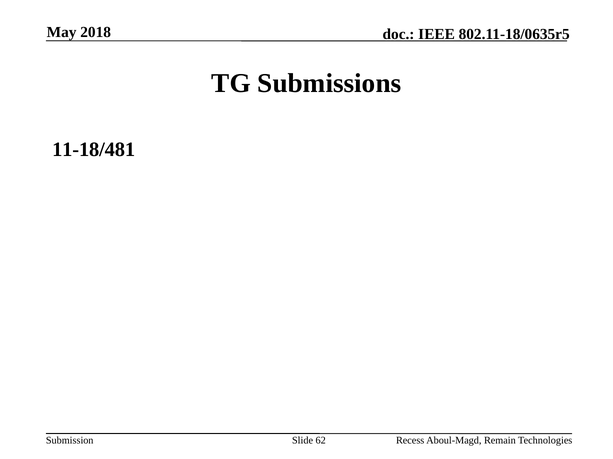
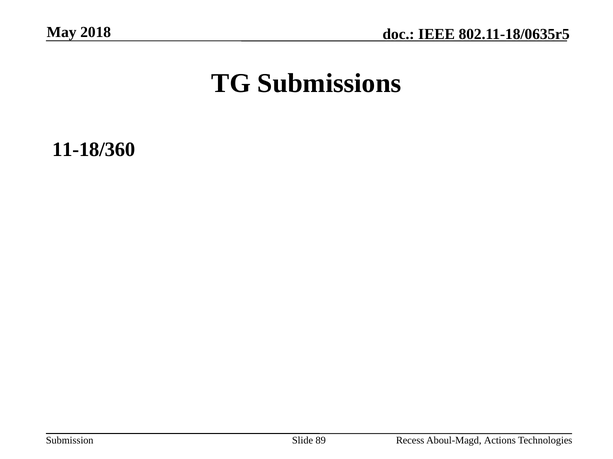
11-18/481: 11-18/481 -> 11-18/360 (94, 150)
62: 62 -> 89 (321, 441)
Remain: Remain -> Actions (500, 441)
